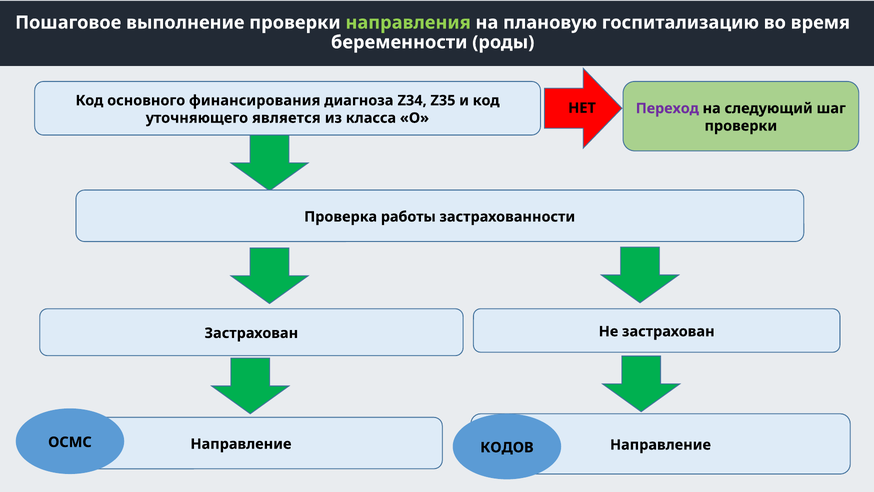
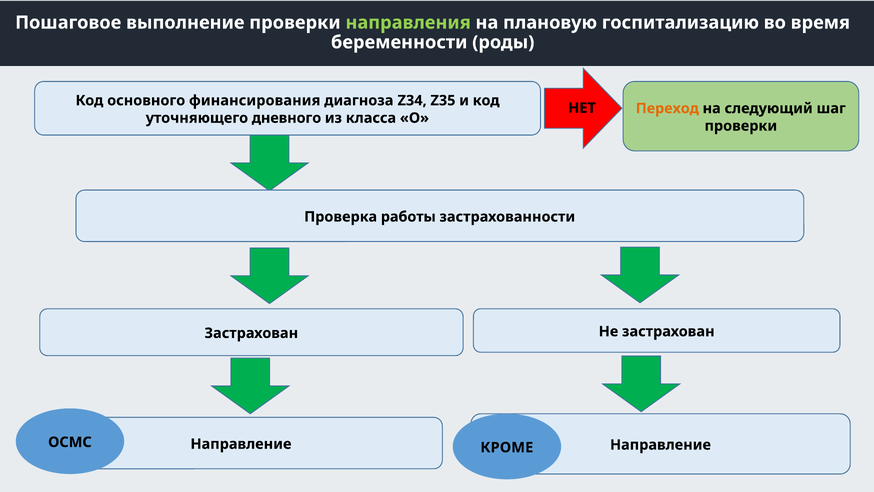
Переход colour: purple -> orange (667, 108)
является: является -> дневного (287, 118)
КОДОВ: КОДОВ -> КРОМЕ (507, 447)
